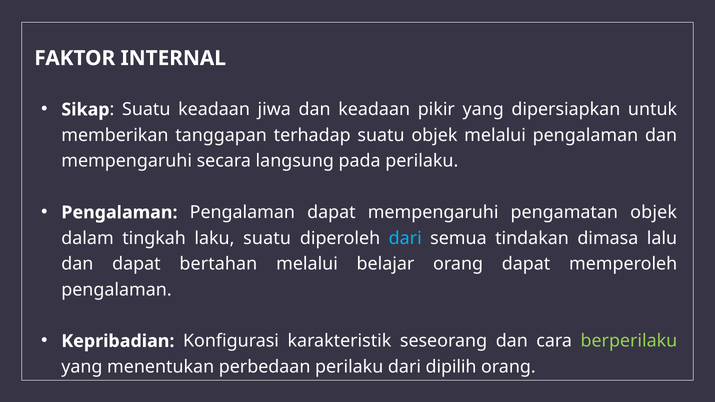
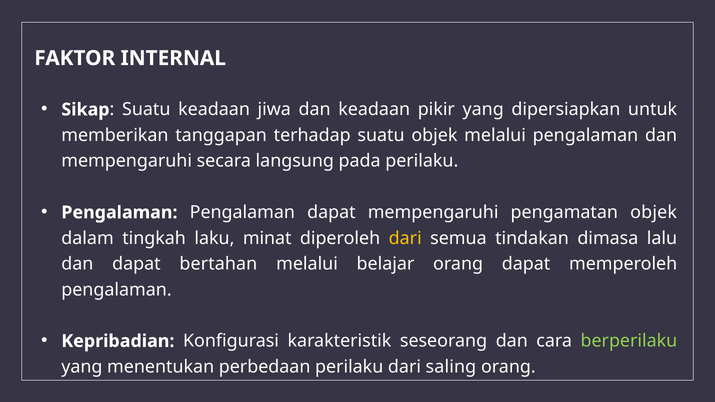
laku suatu: suatu -> minat (267, 238)
dari colour: light blue -> yellow (405, 238)
dipilih: dipilih -> saling (451, 367)
